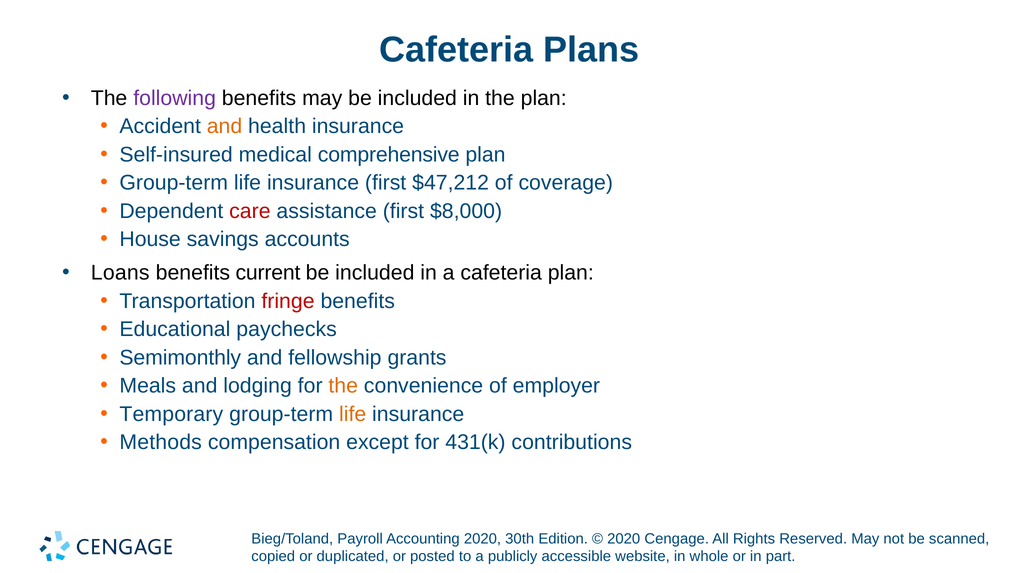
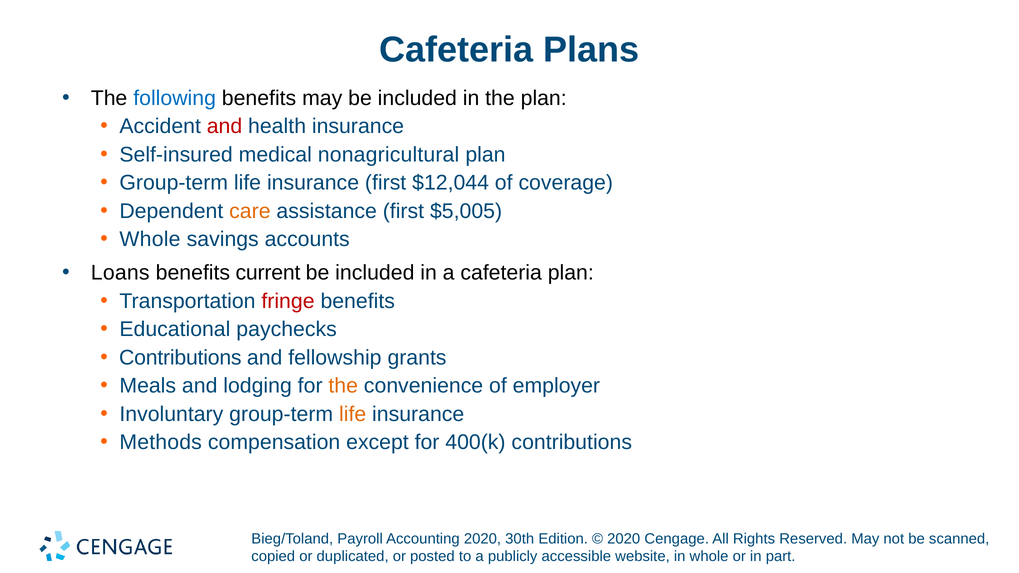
following colour: purple -> blue (175, 98)
and colour: orange -> red (224, 126)
comprehensive: comprehensive -> nonagricultural (389, 155)
$47,212: $47,212 -> $12,044 (451, 183)
care colour: red -> orange (250, 211)
$8,000: $8,000 -> $5,005 (466, 211)
House: House -> Whole (150, 239)
Semimonthly: Semimonthly -> Contributions (180, 358)
Temporary: Temporary -> Involuntary (171, 414)
431(k: 431(k -> 400(k (475, 442)
